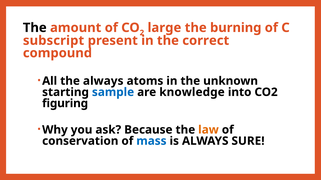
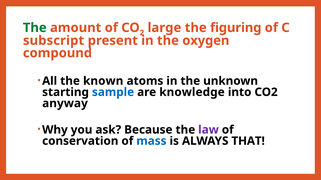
The colour: black -> green (35, 28)
burning: burning -> figuring (236, 28)
correct: correct -> oxygen (206, 41)
the always: always -> known (103, 81)
figuring: figuring -> anyway (65, 104)
law colour: orange -> purple (209, 130)
SURE: SURE -> THAT (248, 141)
